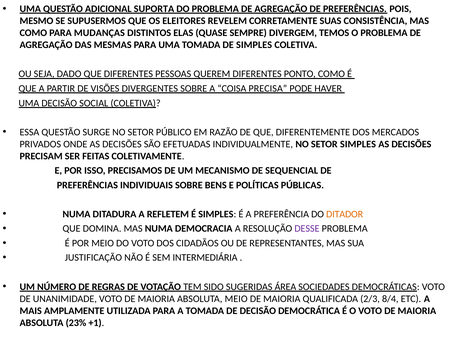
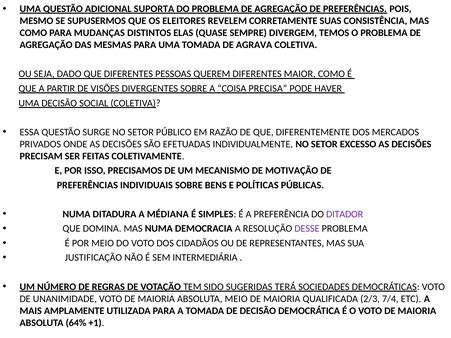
DE SIMPLES: SIMPLES -> AGRAVA (254, 45)
PONTO: PONTO -> MAIOR (300, 74)
SETOR SIMPLES: SIMPLES -> EXCESSO (358, 144)
SEQUENCIAL: SEQUENCIAL -> MOTIVAÇÃO (292, 171)
REFLETEM: REFLETEM -> MÉDIANA (168, 214)
DITADOR colour: orange -> purple (345, 214)
ÁREA: ÁREA -> TERÁ (285, 287)
8/4: 8/4 -> 7/4 (390, 299)
23%: 23% -> 64% (76, 323)
